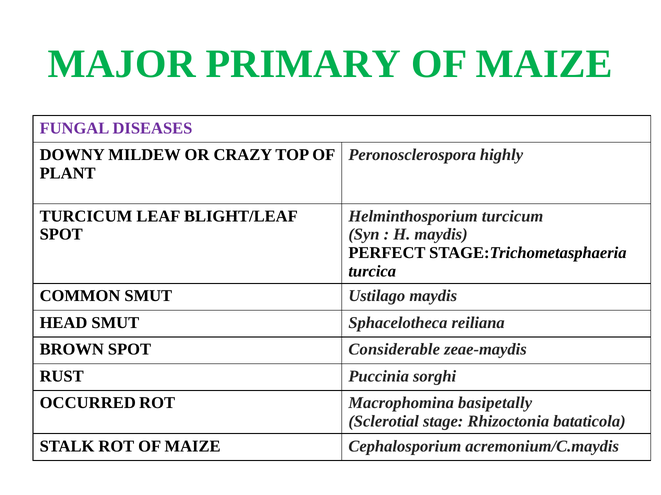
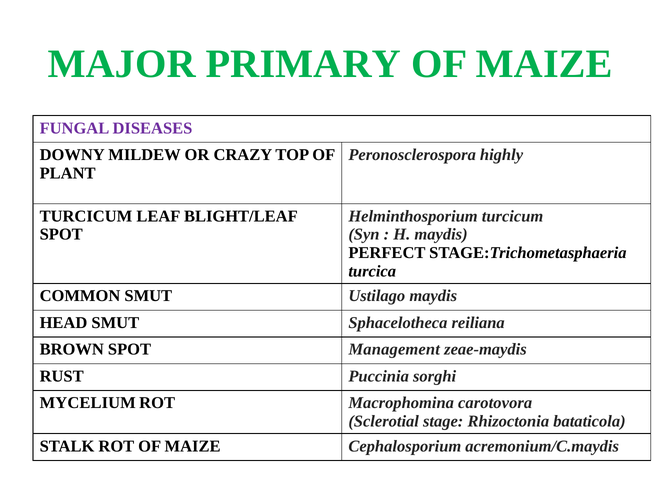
Considerable: Considerable -> Management (394, 350)
OCCURRED: OCCURRED -> MYCELIUM (88, 404)
basipetally: basipetally -> carotovora (495, 404)
